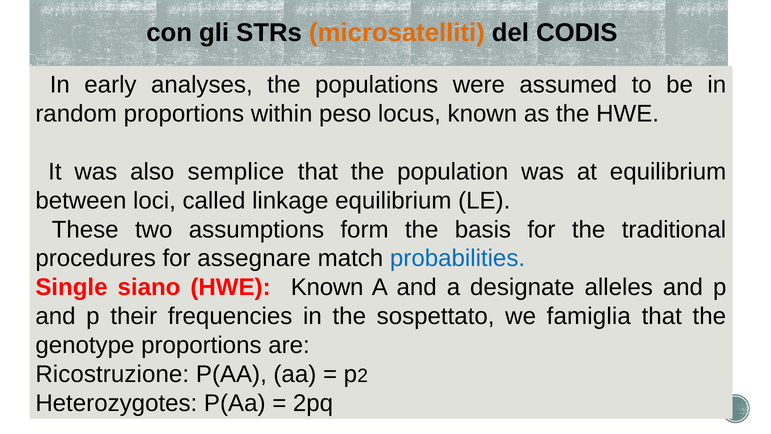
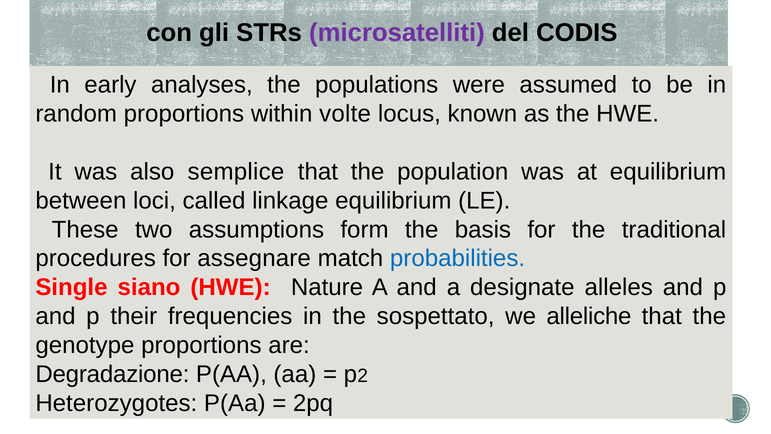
microsatelliti colour: orange -> purple (397, 33)
peso: peso -> volte (345, 114)
HWE Known: Known -> Nature (327, 287)
famiglia: famiglia -> alleliche (589, 316)
Ricostruzione: Ricostruzione -> Degradazione (112, 374)
